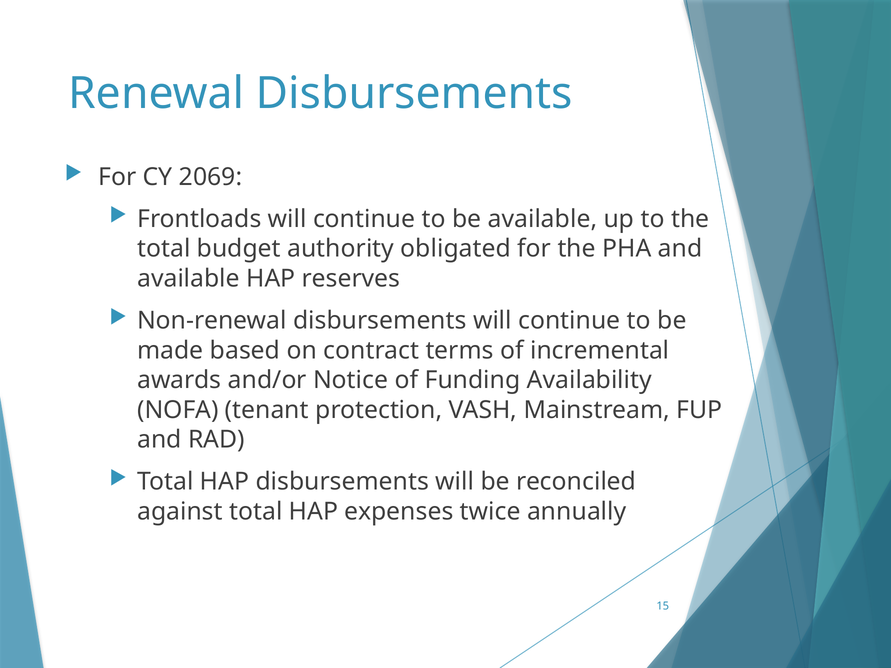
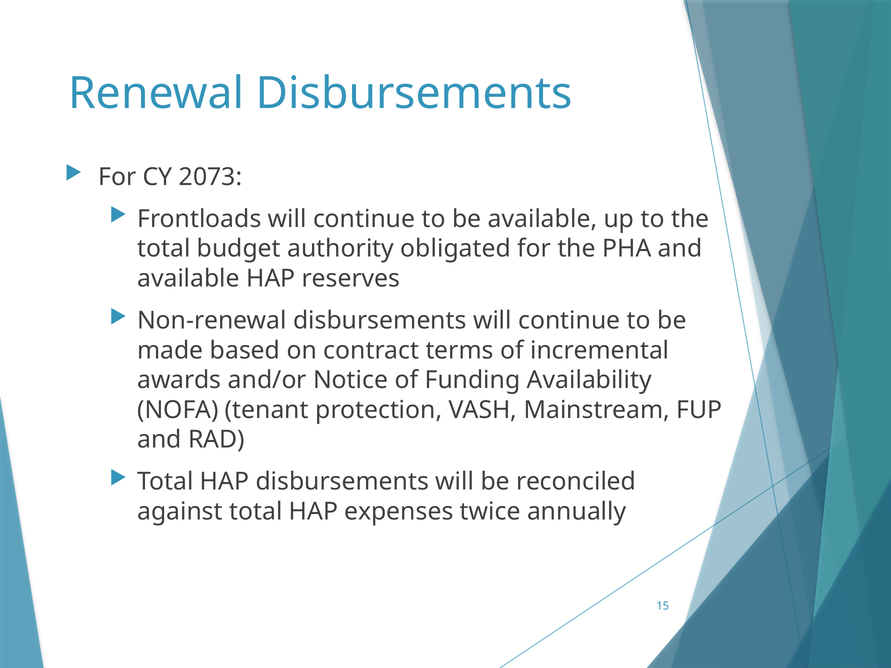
2069: 2069 -> 2073 (211, 177)
